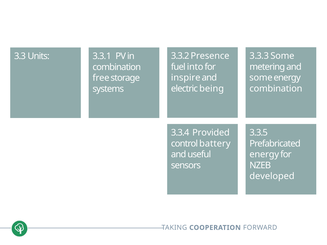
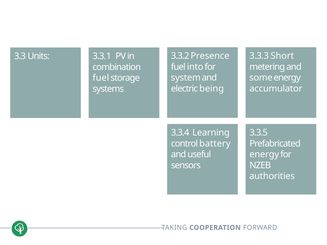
3.3.3 Some: Some -> Short (282, 56)
inspire: inspire -> system (186, 78)
free: free -> fuel (101, 78)
combination: combination -> accumulator (276, 89)
Provided: Provided -> Learning (211, 133)
developed: developed -> authorities (272, 176)
